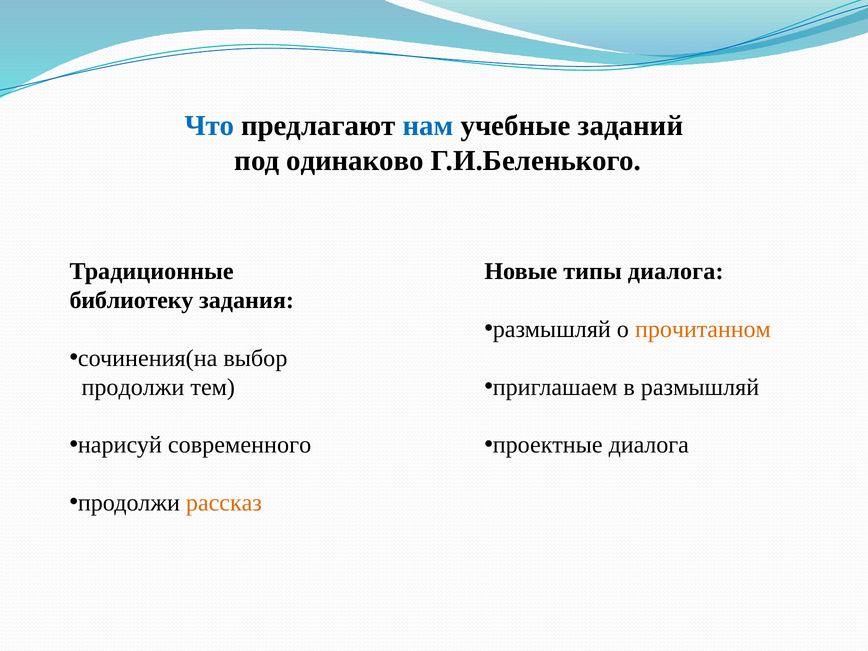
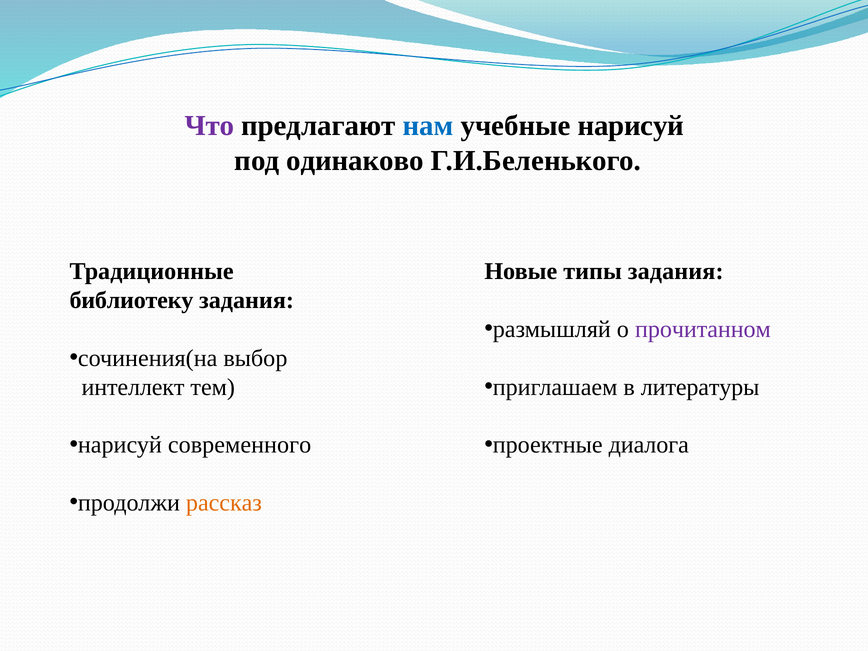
Что colour: blue -> purple (209, 126)
учебные заданий: заданий -> нарисуй (631, 126)
типы диалога: диалога -> задания (676, 271)
прочитанном colour: orange -> purple (703, 329)
в размышляй: размышляй -> литературы (700, 387)
продолжи: продолжи -> интеллект (133, 387)
